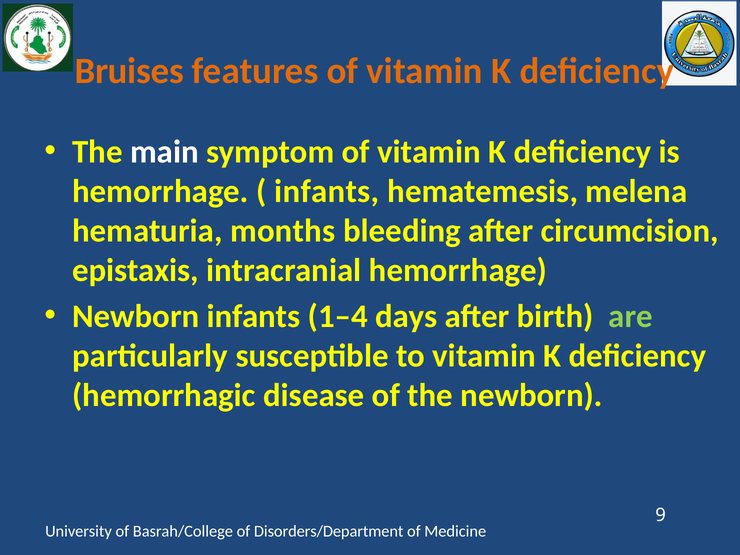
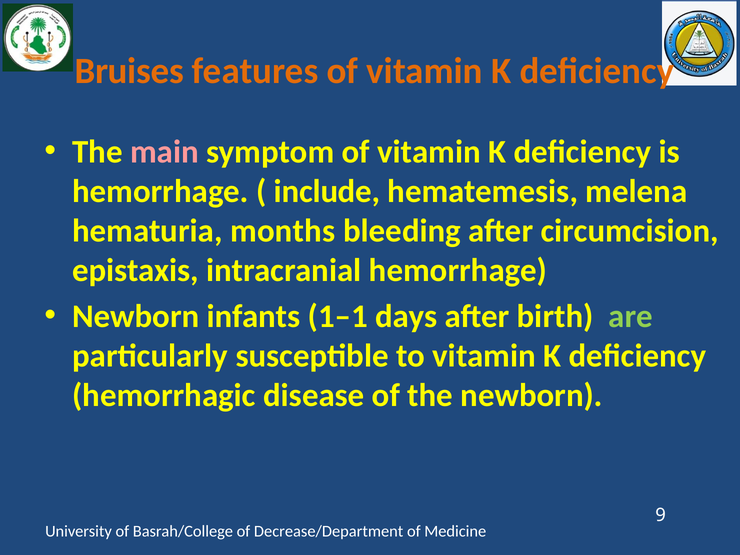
main colour: white -> pink (164, 152)
infants: infants -> include (327, 191)
1–4: 1–4 -> 1–1 (338, 316)
Disorders/Department: Disorders/Department -> Decrease/Department (329, 531)
